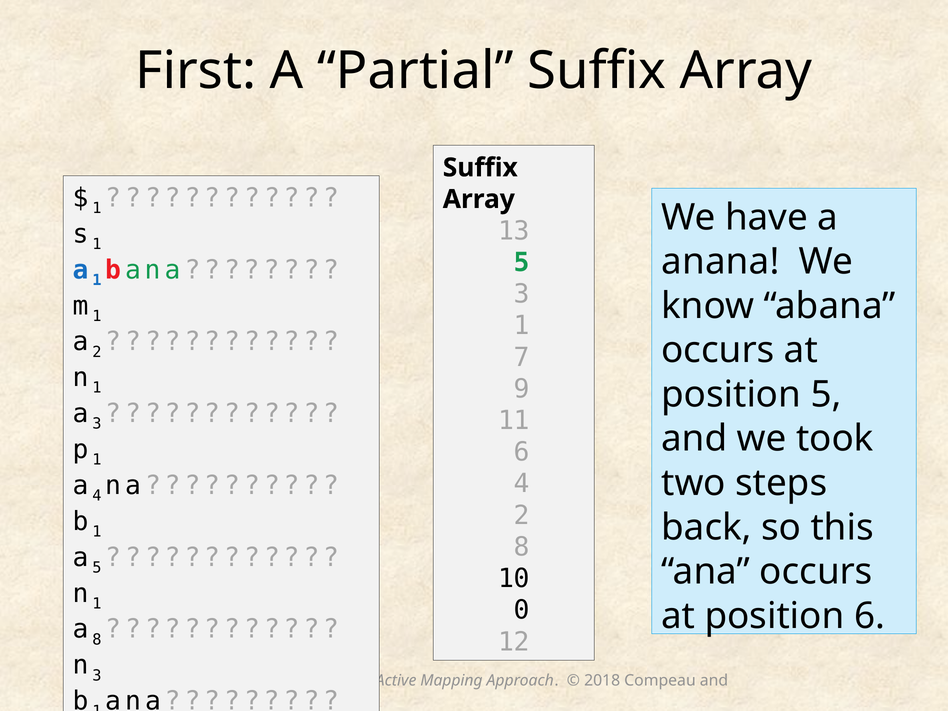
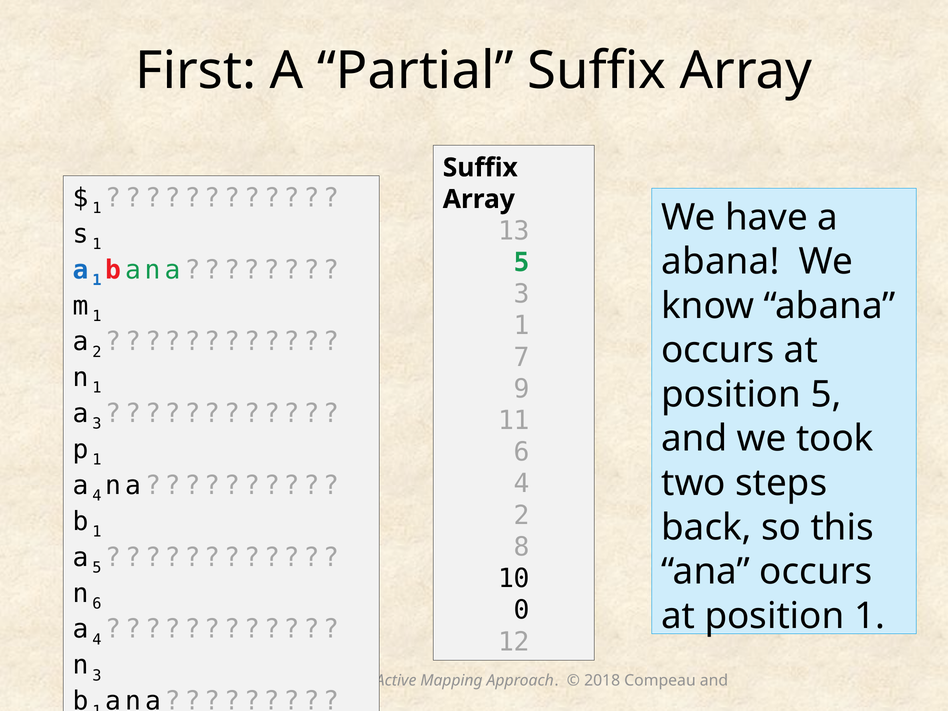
anana: anana -> abana (720, 262)
1: 1 -> 6 (97, 604)
position 6: 6 -> 1 (869, 616)
8: 8 -> 4 (97, 640)
